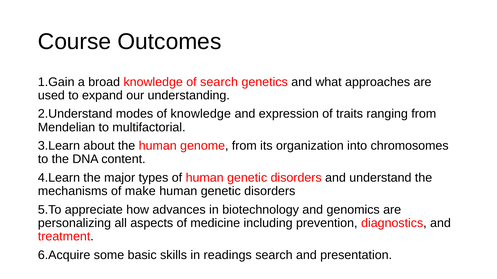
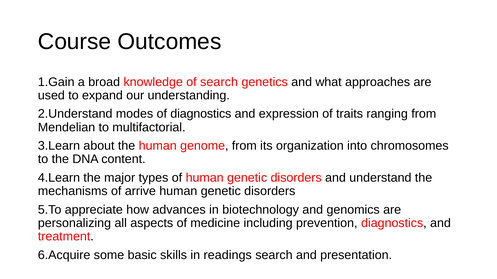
of knowledge: knowledge -> diagnostics (201, 114)
make: make -> arrive (140, 192)
